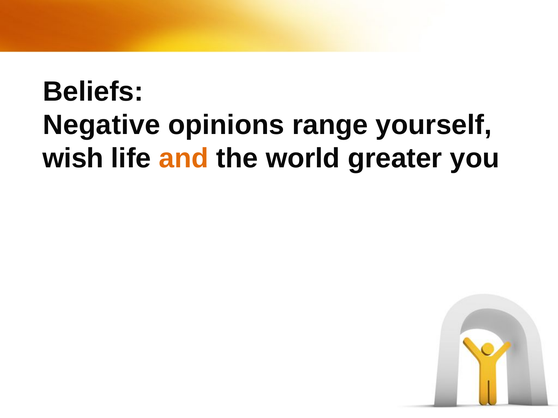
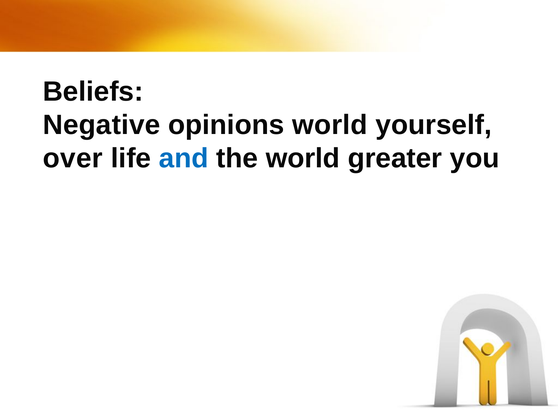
opinions range: range -> world (330, 125)
wish: wish -> over (73, 159)
and colour: orange -> blue (184, 159)
